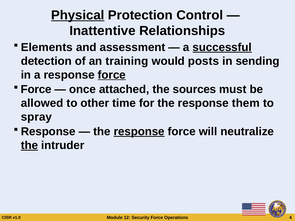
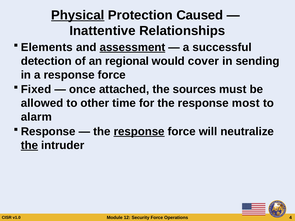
Control: Control -> Caused (200, 15)
assessment underline: none -> present (132, 47)
successful underline: present -> none (222, 47)
training: training -> regional (127, 61)
posts: posts -> cover (203, 61)
force underline: present -> none (112, 75)
Force: Force -> Fixed (36, 90)
them: them -> most (246, 103)
spray: spray -> alarm (36, 117)
